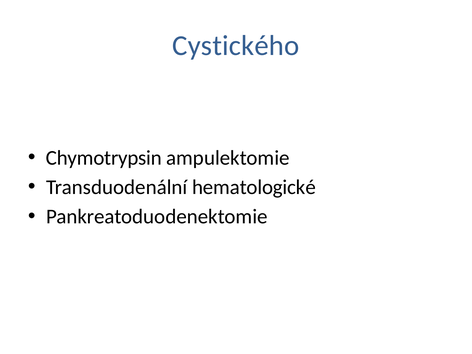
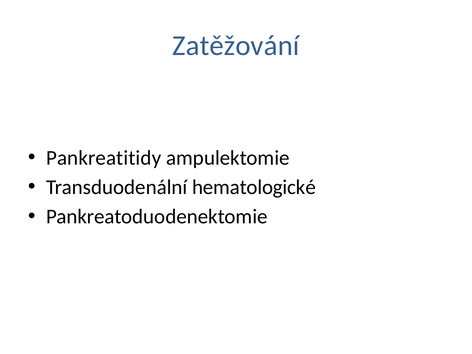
Cystického: Cystického -> Zatěžování (236, 46)
Chymotrypsin: Chymotrypsin -> Pankreatitidy (104, 158)
